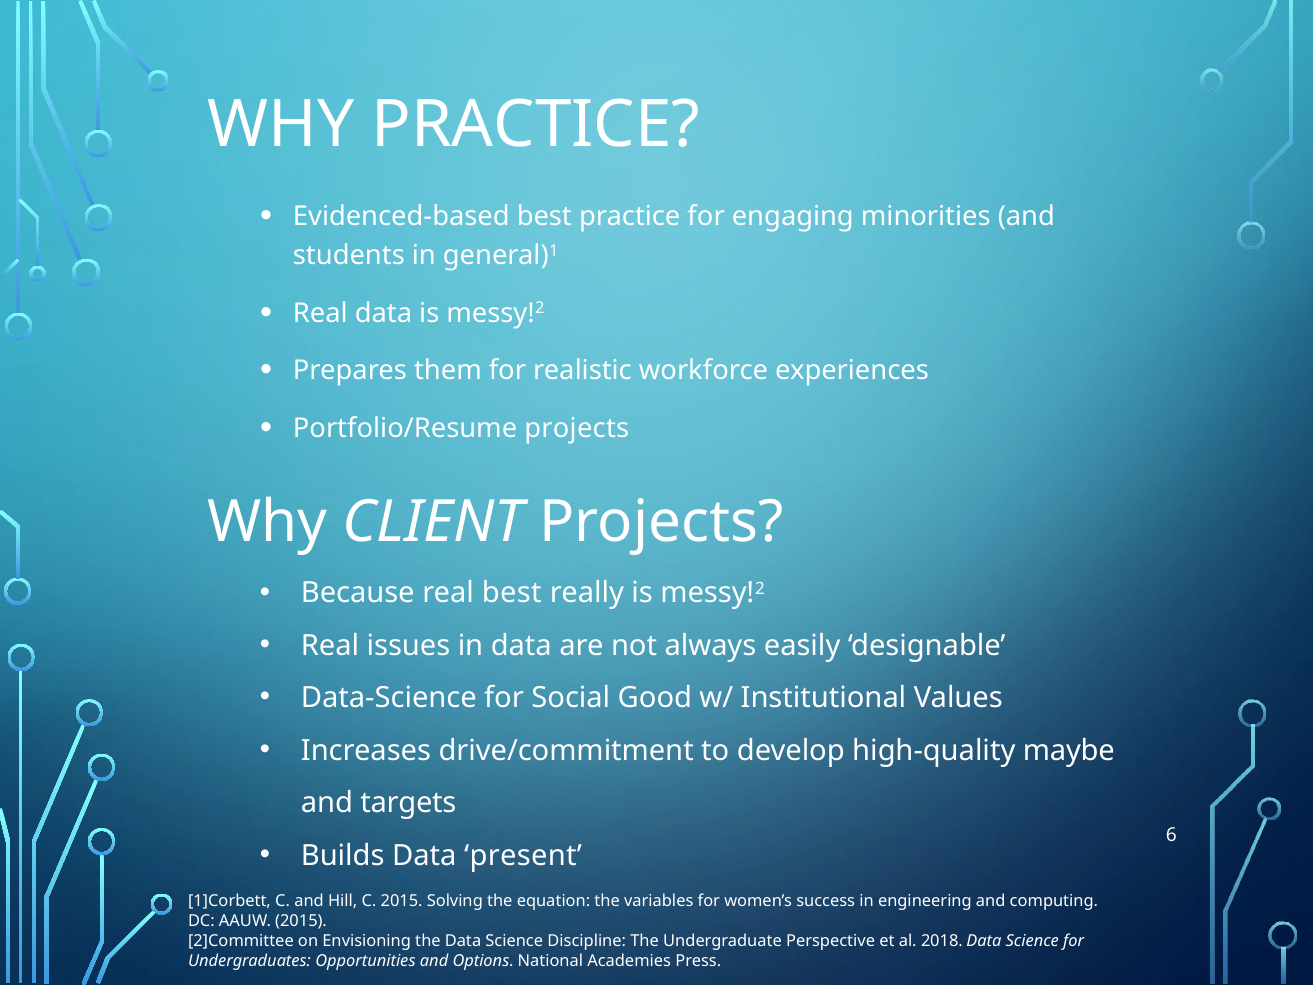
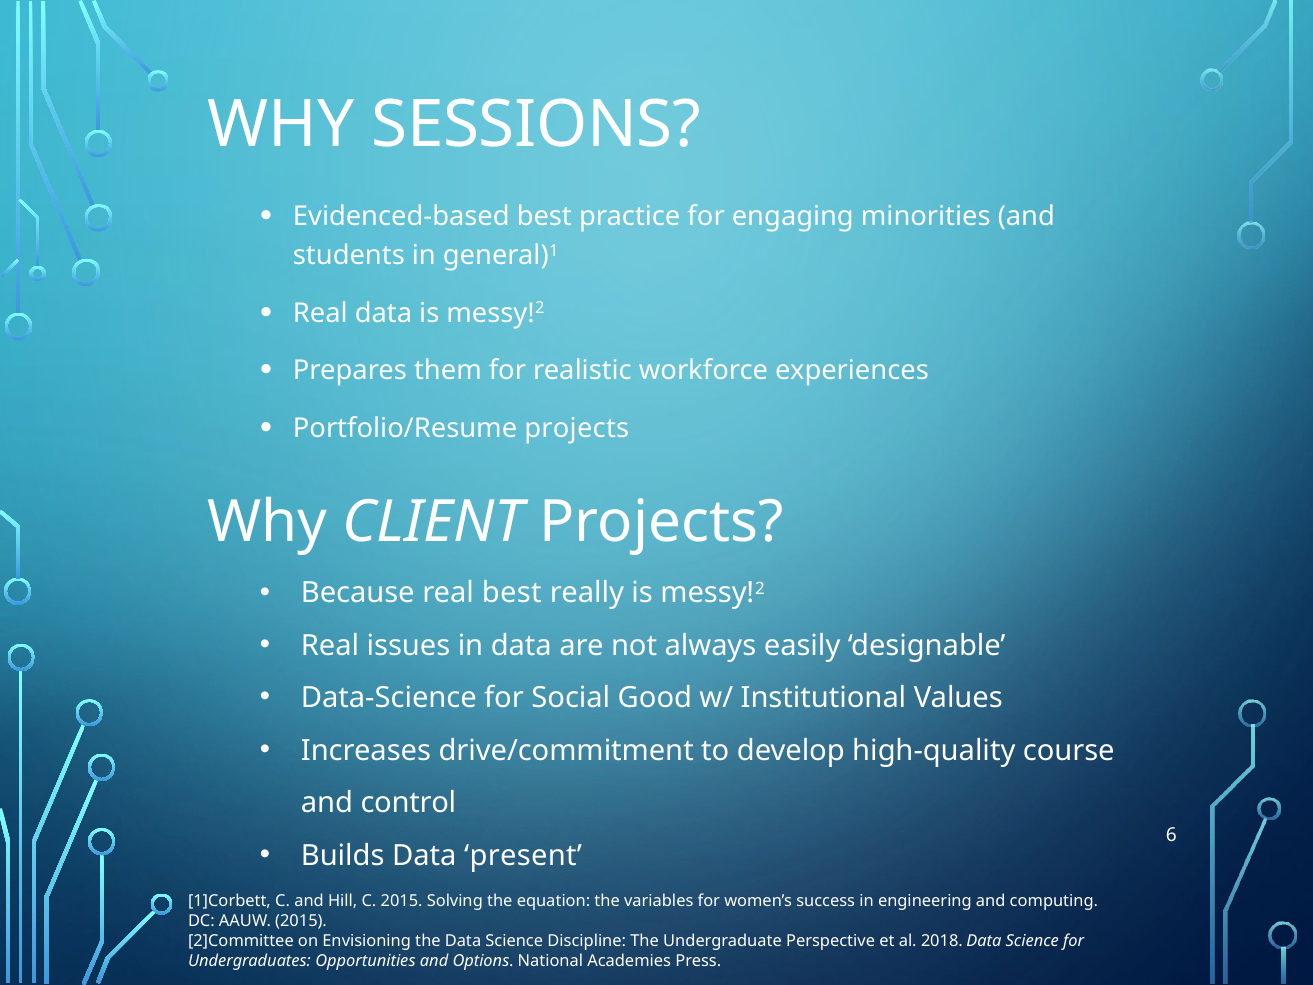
WHY PRACTICE: PRACTICE -> SESSIONS (536, 124)
maybe: maybe -> course (1069, 750)
targets: targets -> control (408, 803)
